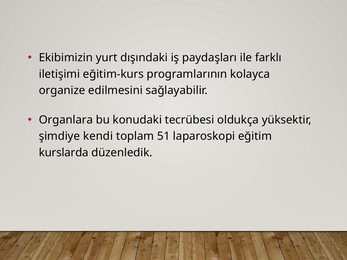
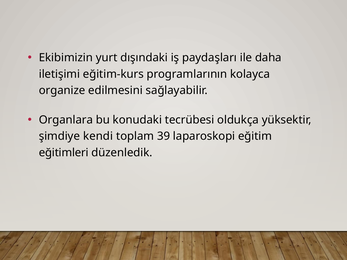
farklı: farklı -> daha (268, 58)
51: 51 -> 39 (164, 136)
kurslarda: kurslarda -> eğitimleri (64, 153)
